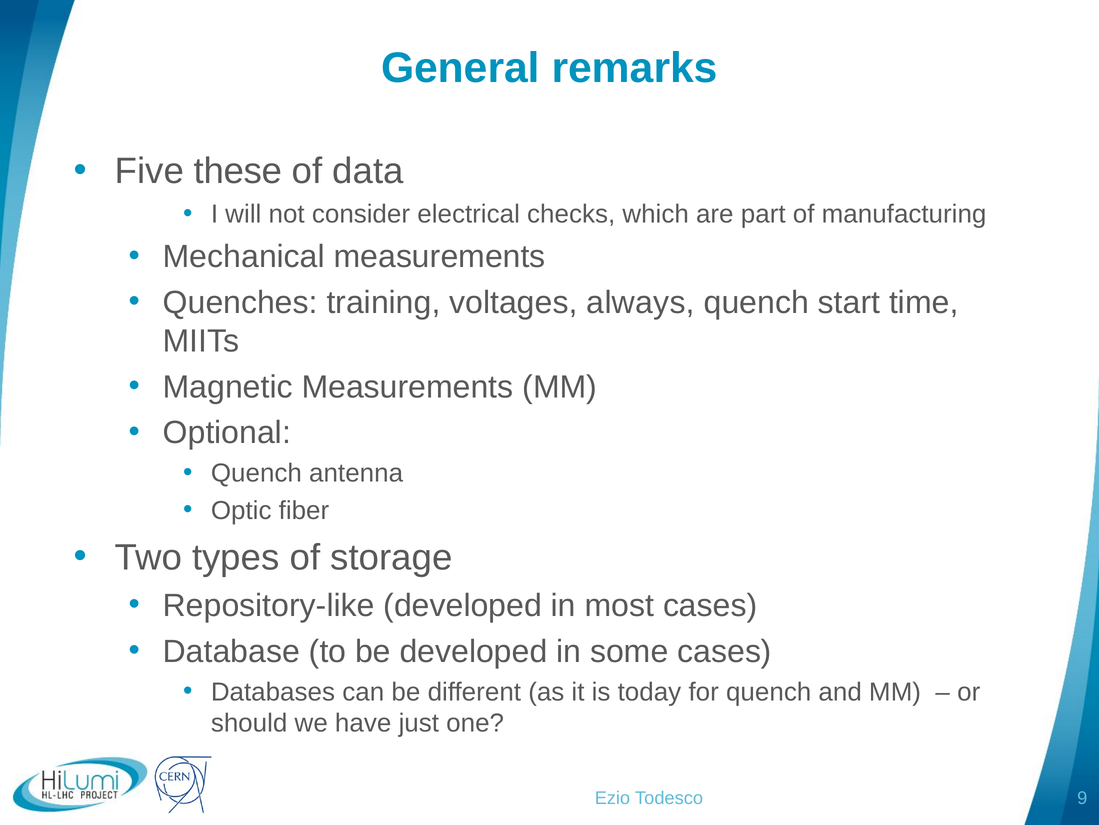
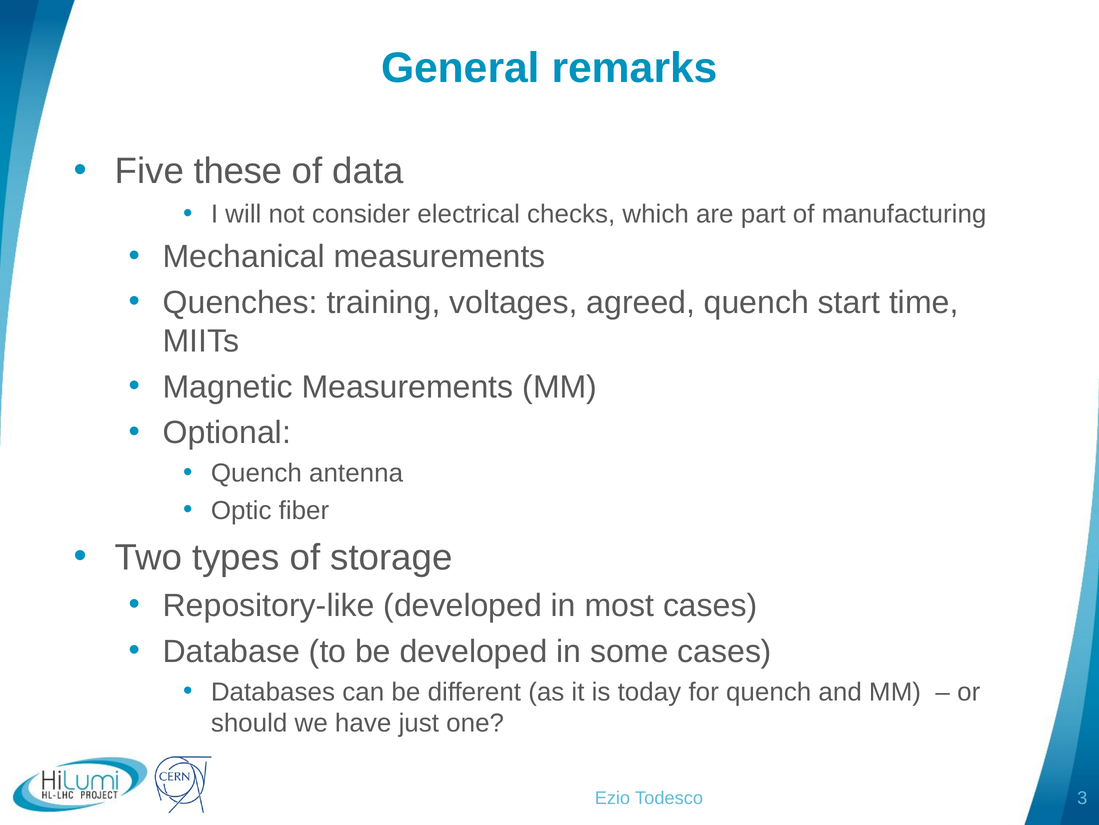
always: always -> agreed (641, 302)
9: 9 -> 3 (1082, 797)
